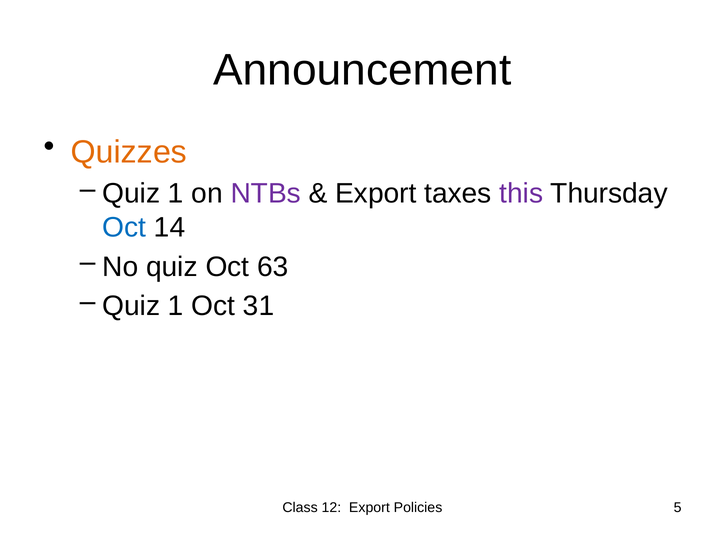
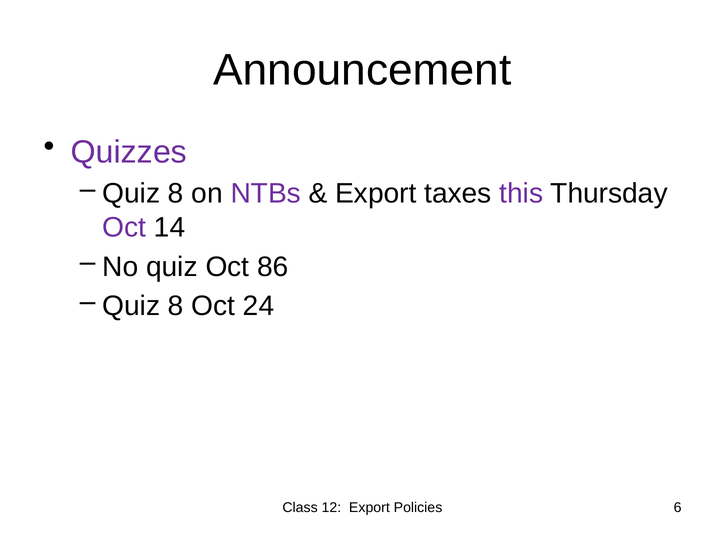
Quizzes colour: orange -> purple (129, 152)
1: 1 -> 8 (176, 194)
Oct colour: blue -> purple (124, 228)
63: 63 -> 86 (273, 267)
1: 1 -> 8 (176, 307)
31: 31 -> 24 (259, 307)
5: 5 -> 6 (678, 508)
